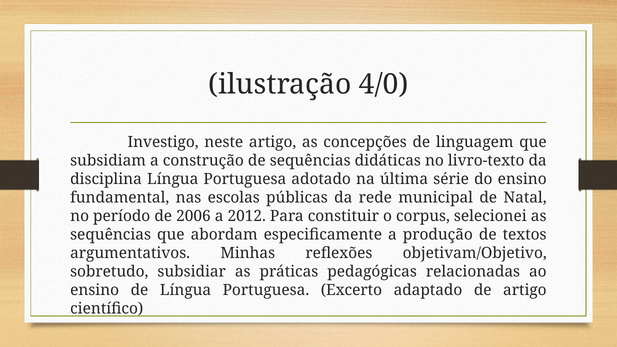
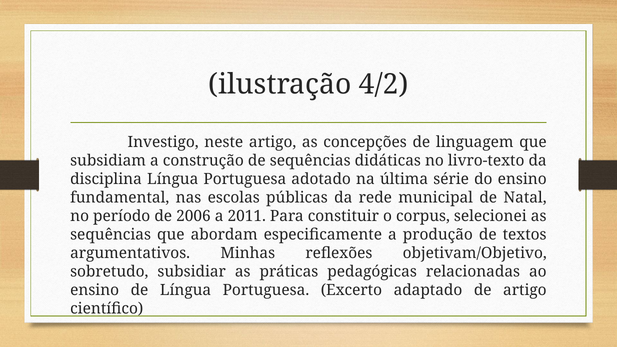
4/0: 4/0 -> 4/2 (384, 85)
2012: 2012 -> 2011 (247, 216)
